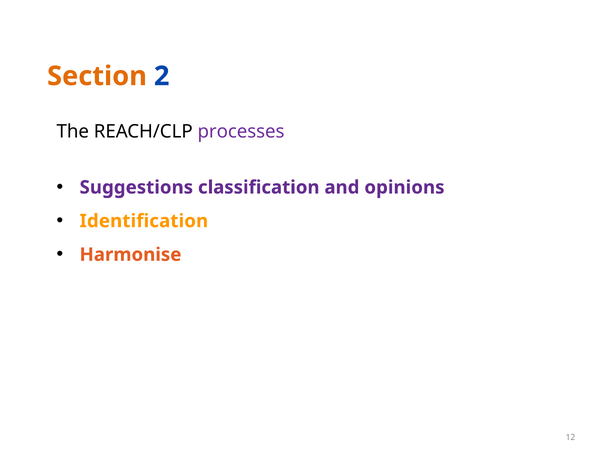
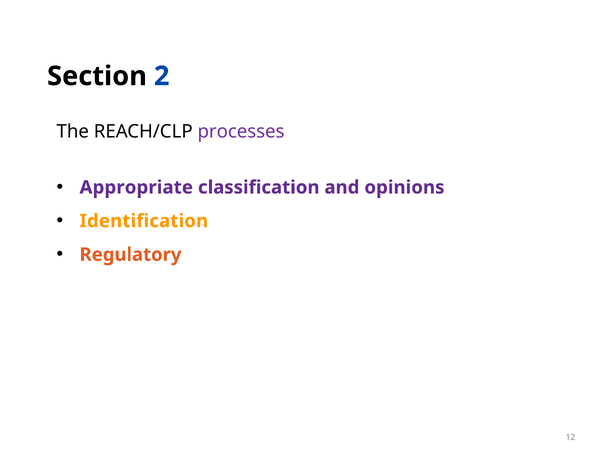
Section colour: orange -> black (97, 76)
Suggestions: Suggestions -> Appropriate (136, 187)
Harmonise: Harmonise -> Regulatory (131, 255)
